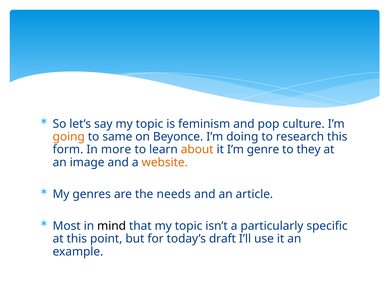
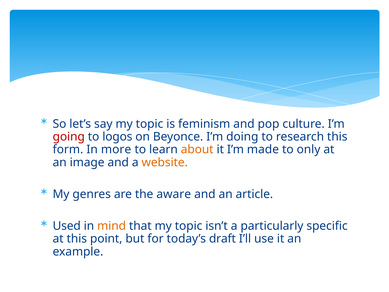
going colour: orange -> red (69, 137)
same: same -> logos (117, 137)
genre: genre -> made (263, 149)
they: they -> only (309, 149)
needs: needs -> aware (174, 194)
Most: Most -> Used (67, 226)
mind colour: black -> orange (112, 226)
